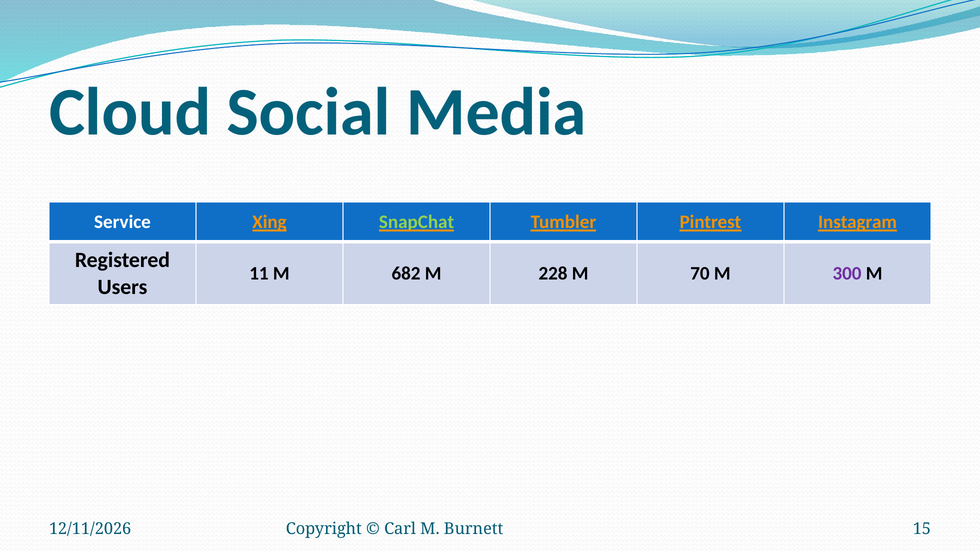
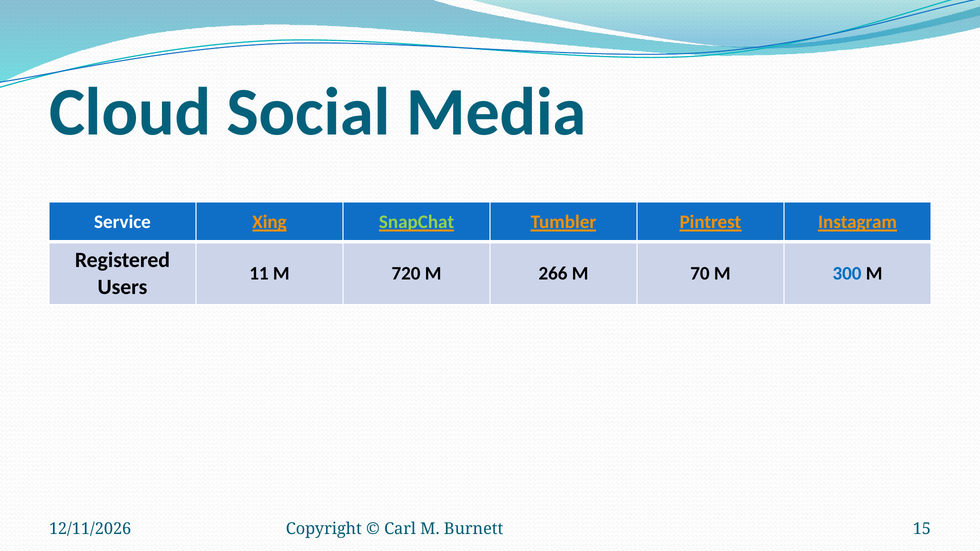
682: 682 -> 720 (406, 274)
228: 228 -> 266 (553, 274)
300 colour: purple -> blue (847, 274)
